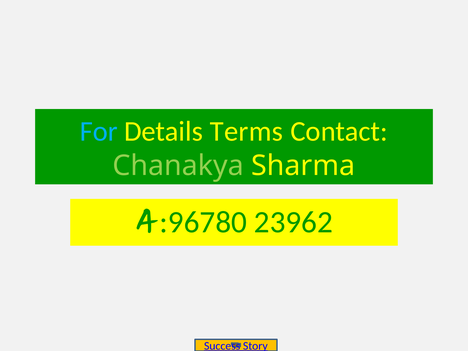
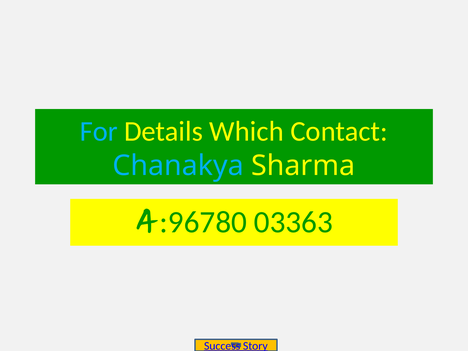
Terms: Terms -> Which (247, 131)
Chanakya colour: light green -> light blue (178, 166)
23962: 23962 -> 03363 (293, 222)
